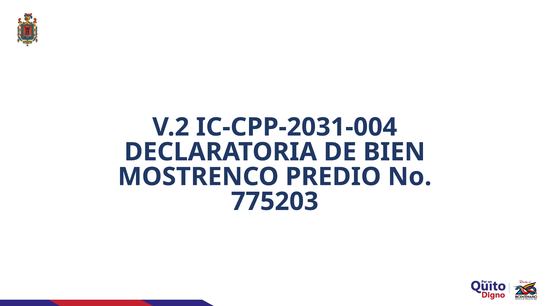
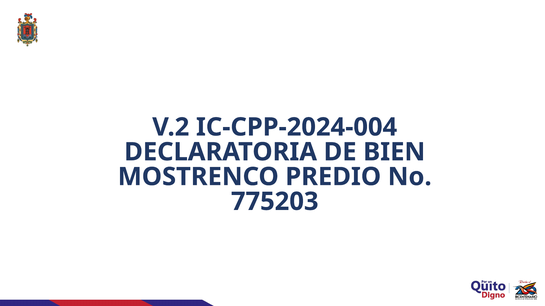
IC-CPP-2031-004: IC-CPP-2031-004 -> IC-CPP-2024-004 (297, 127)
